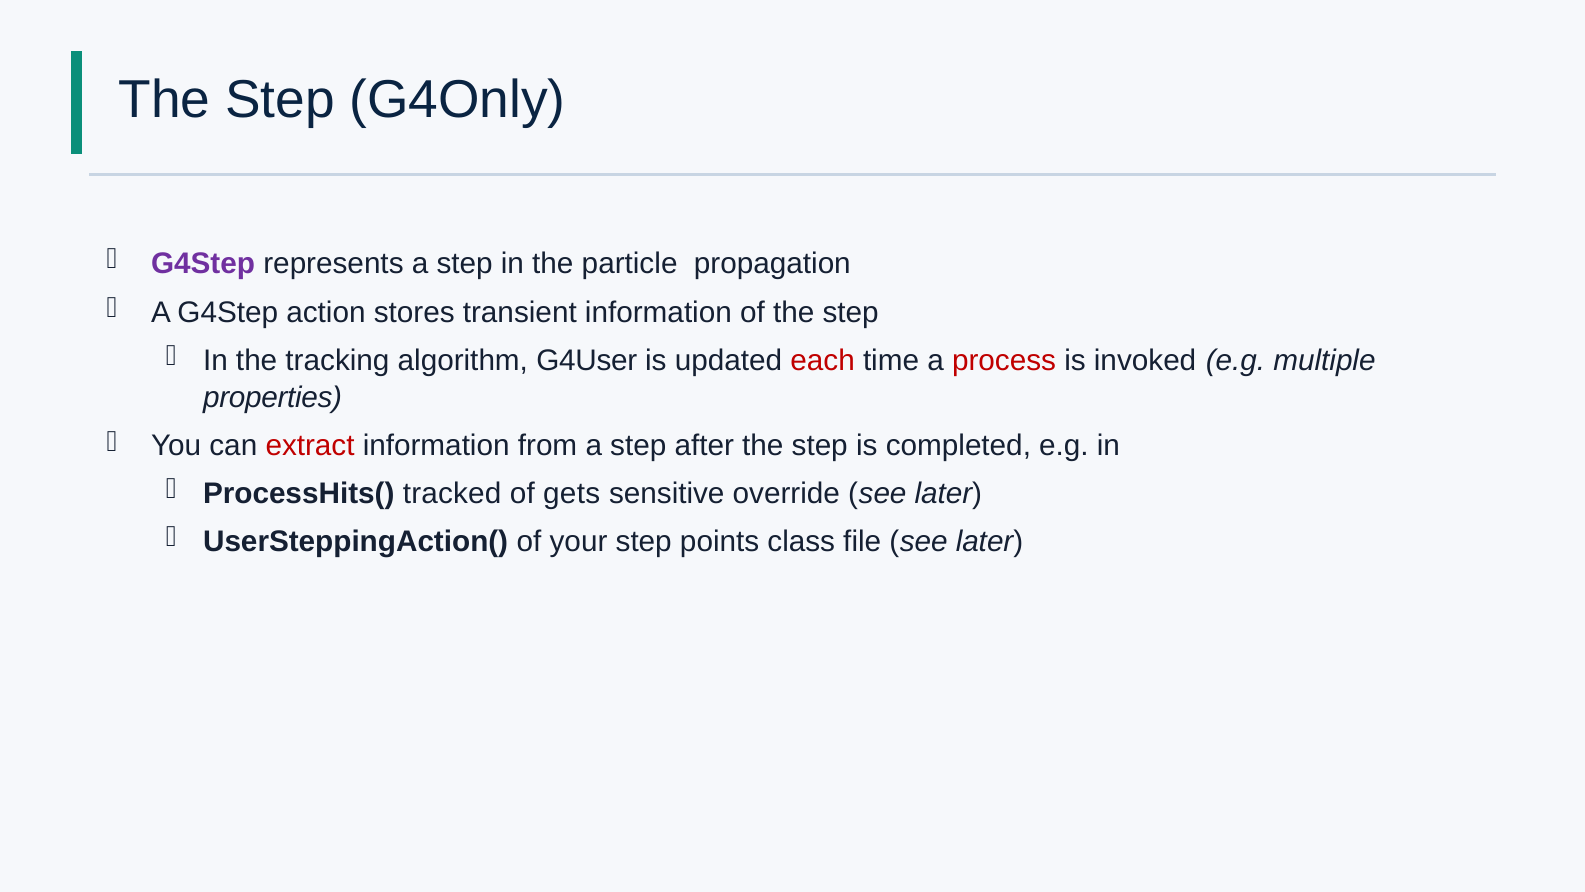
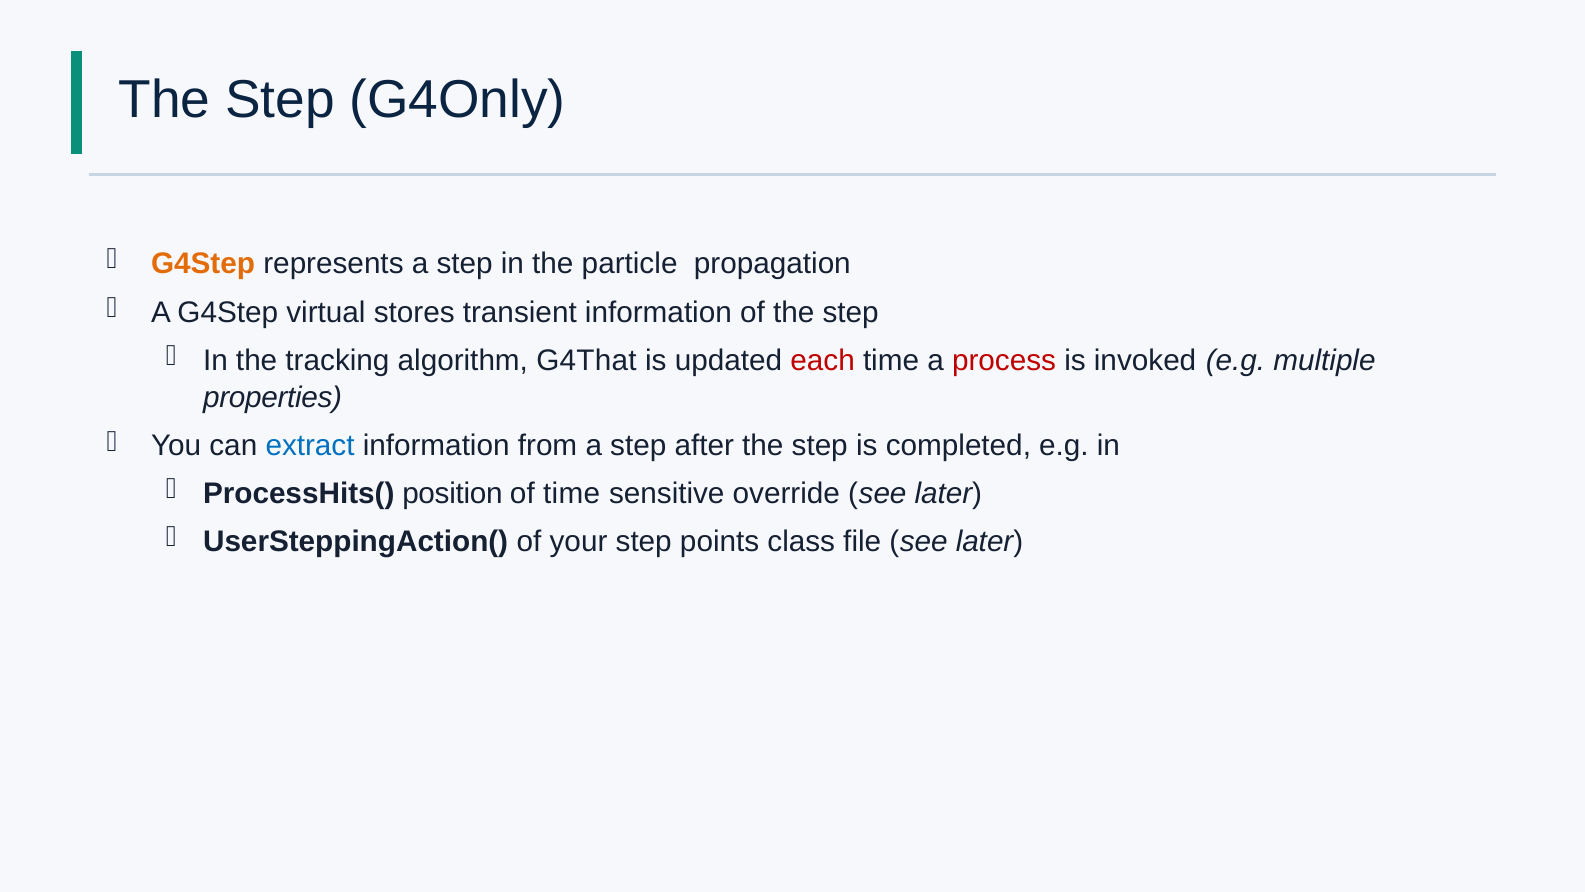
G4Step colour: purple -> orange (203, 264)
action: action -> virtual (326, 312)
G4User: G4User -> G4That (586, 360)
extract colour: red -> blue (310, 446)
tracked: tracked -> position (452, 494)
of gets: gets -> time (572, 494)
